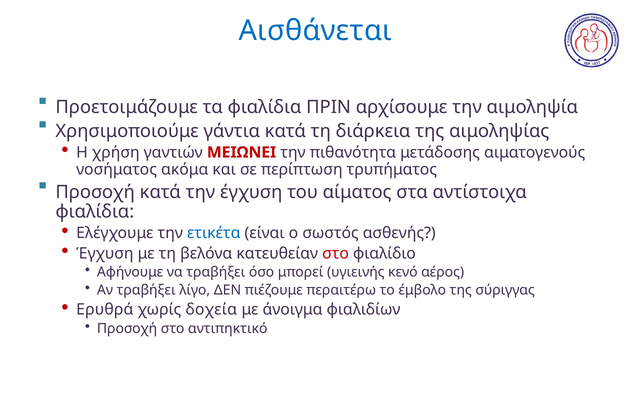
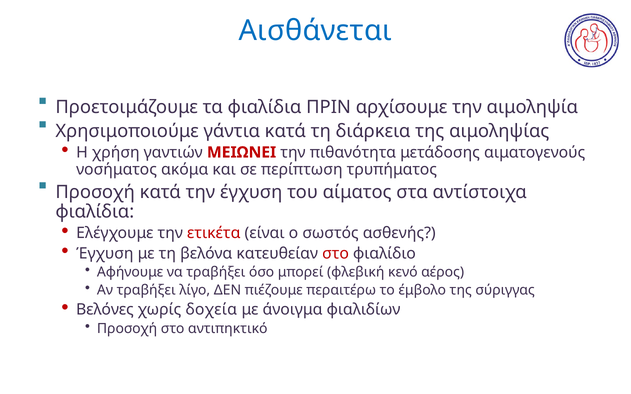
ετικέτα colour: blue -> red (214, 233)
υγιεινής: υγιεινής -> φλεβική (356, 272)
Ερυθρά: Ερυθρά -> Βελόνες (105, 310)
